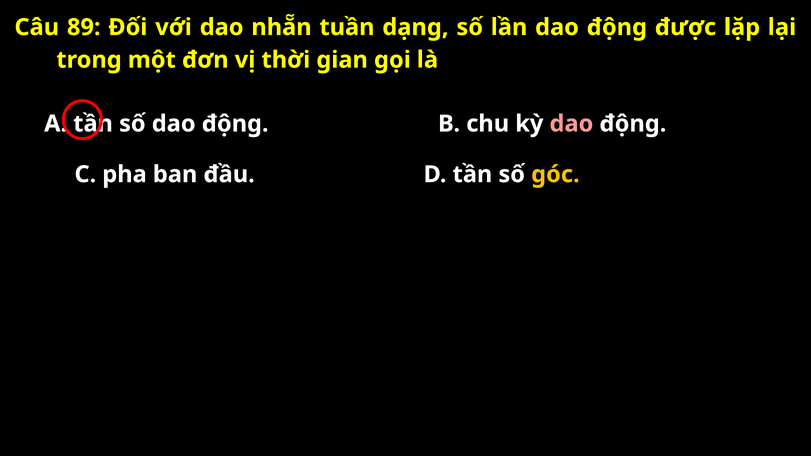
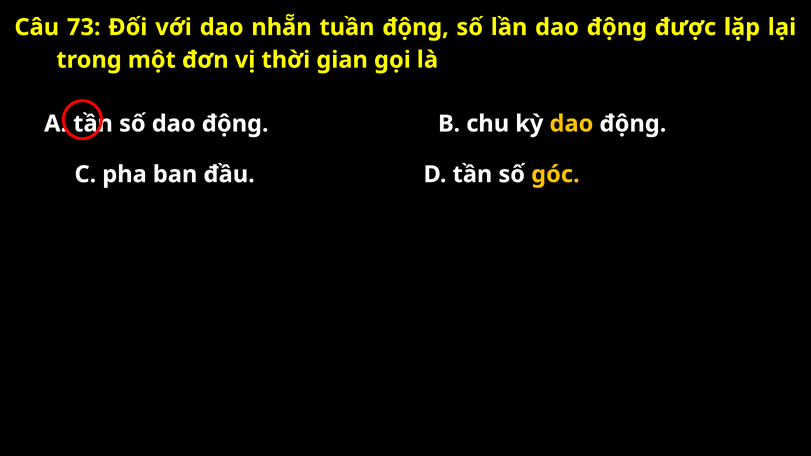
89: 89 -> 73 (84, 27)
tuần dạng: dạng -> động (416, 27)
dao colour: pink -> yellow (571, 124)
